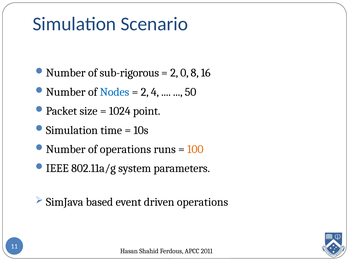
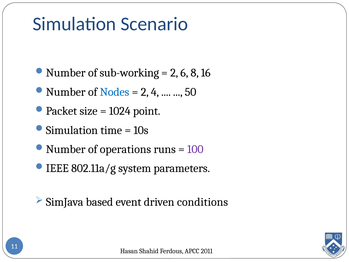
sub-rigorous: sub-rigorous -> sub-working (129, 73)
0: 0 -> 6 (184, 73)
100 colour: orange -> purple (195, 149)
driven operations: operations -> conditions (203, 202)
